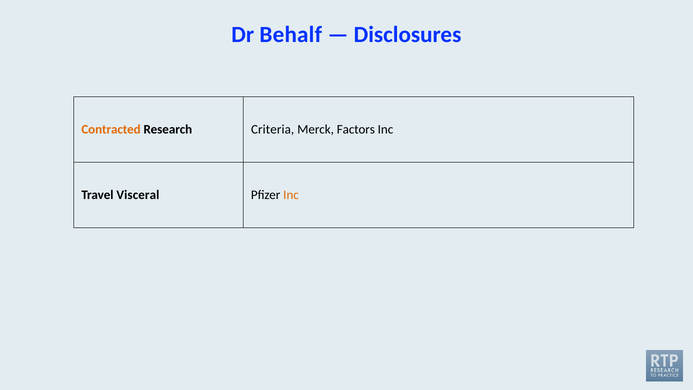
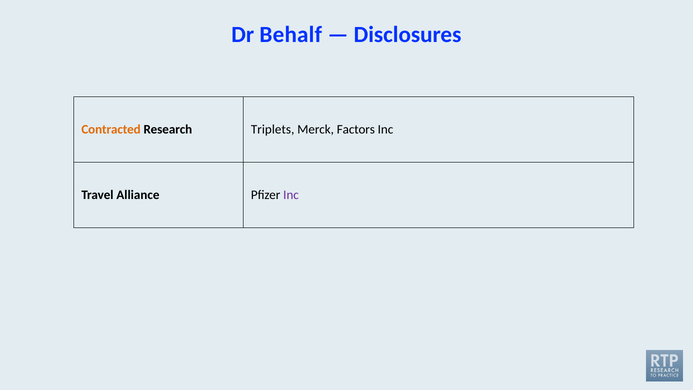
Criteria: Criteria -> Triplets (273, 130)
Visceral: Visceral -> Alliance (138, 195)
Inc colour: orange -> purple (291, 195)
